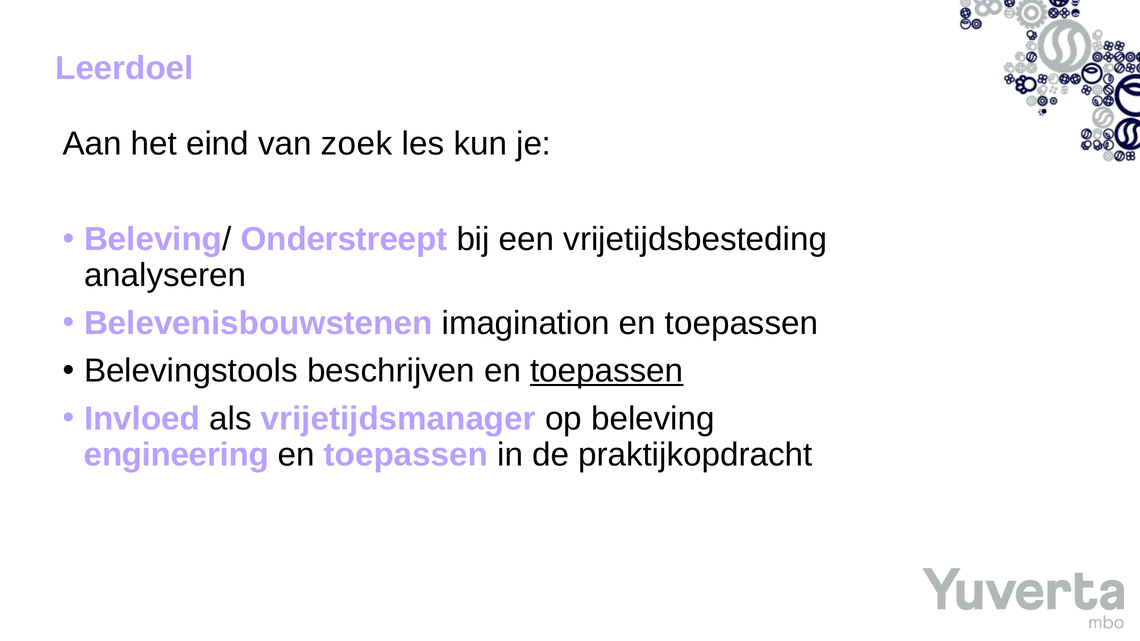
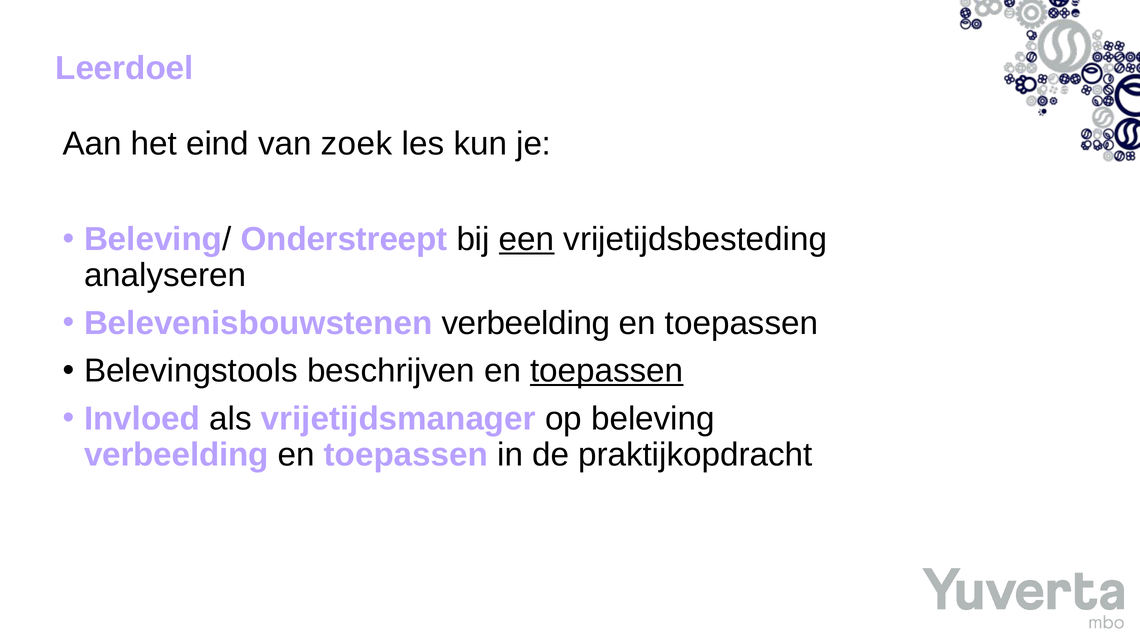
een underline: none -> present (527, 239)
Belevenisbouwstenen imagination: imagination -> verbeelding (526, 323)
engineering: engineering -> verbeelding (176, 455)
